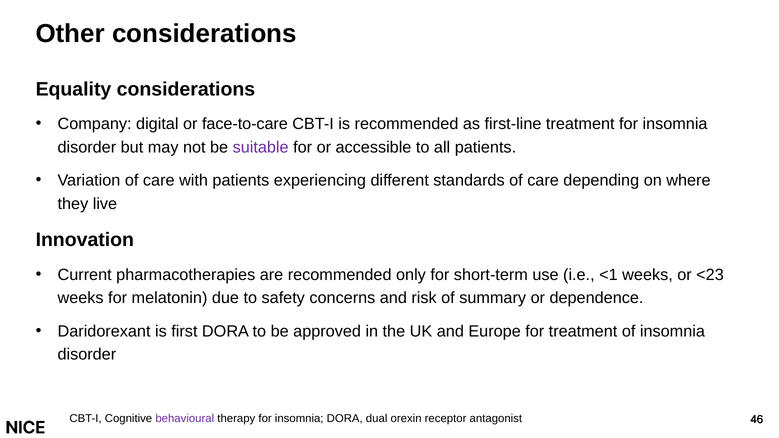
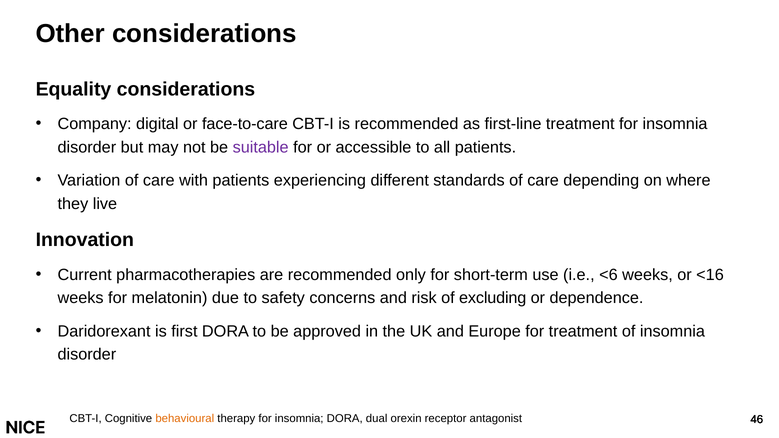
<1: <1 -> <6 (608, 275)
<23: <23 -> <16 (710, 275)
summary: summary -> excluding (493, 298)
behavioural colour: purple -> orange (185, 419)
